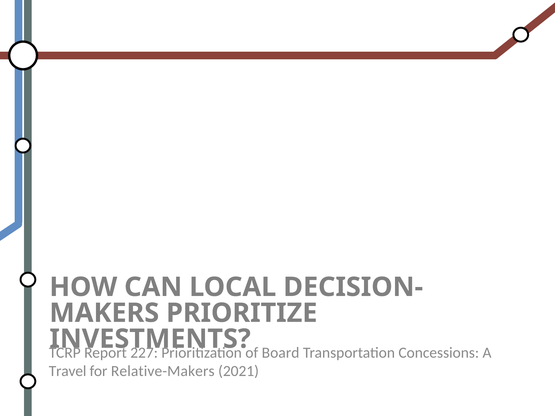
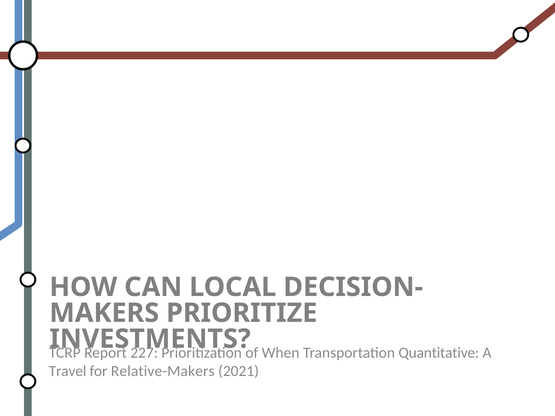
Board: Board -> When (281, 353)
Concessions: Concessions -> Quantitative (439, 353)
